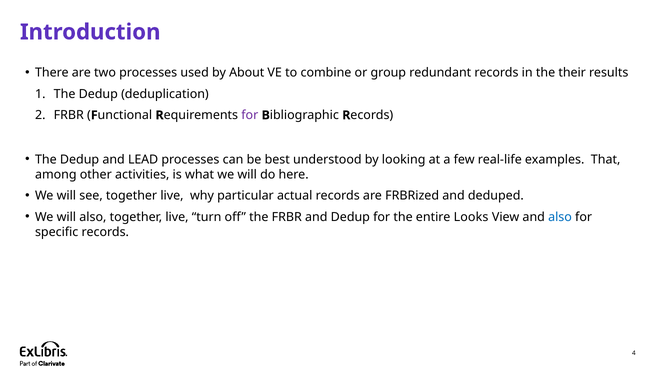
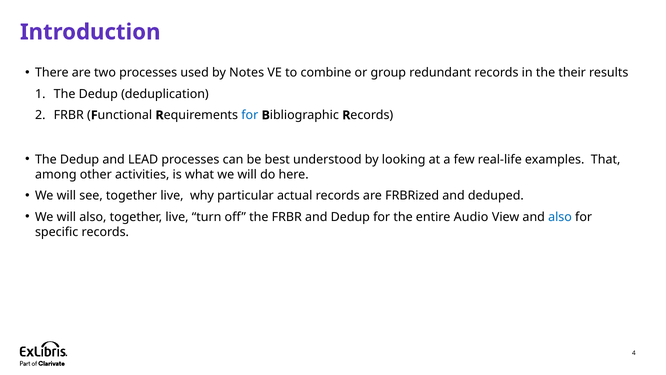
About: About -> Notes (247, 73)
for colour: purple -> blue (250, 115)
Looks: Looks -> Audio (471, 217)
